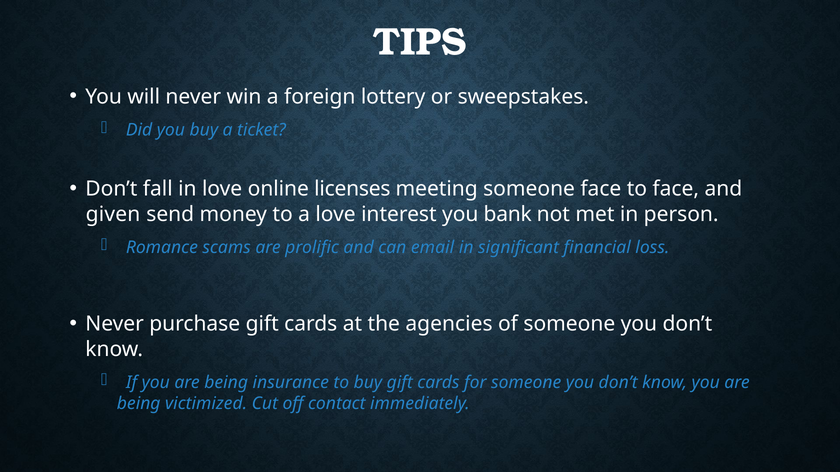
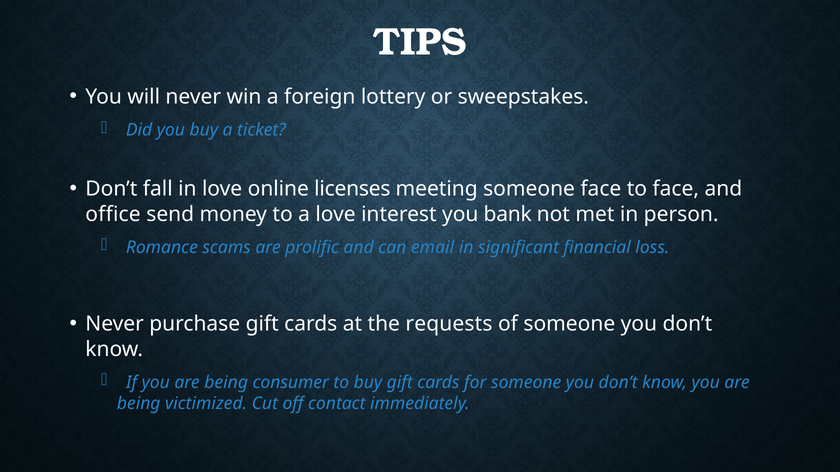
given: given -> office (113, 214)
agencies: agencies -> requests (449, 324)
insurance: insurance -> consumer (291, 383)
